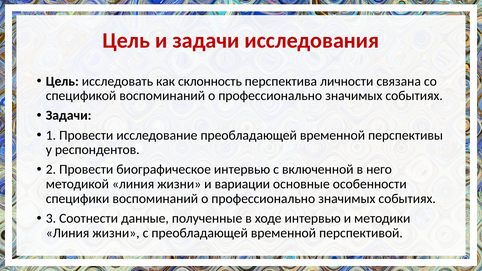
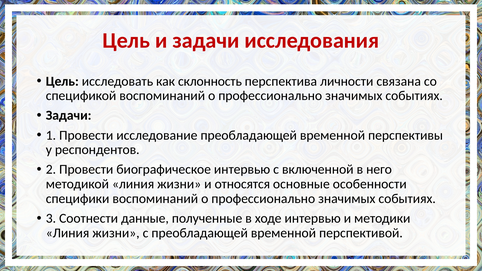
вариации: вариации -> относятся (242, 184)
